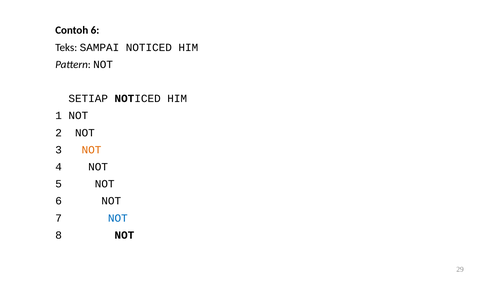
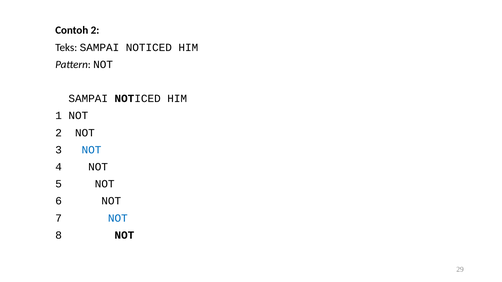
Contoh 6: 6 -> 2 (95, 30)
SETIAP: SETIAP -> SAMPAI (88, 99)
NOT colour: orange -> blue (91, 150)
